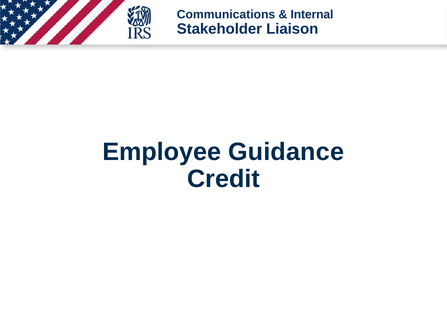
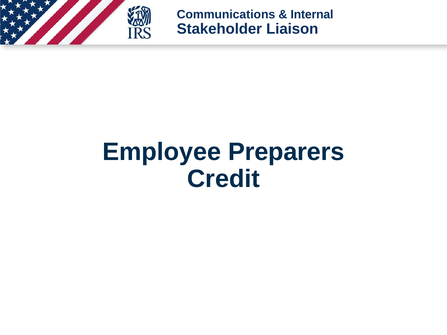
Guidance: Guidance -> Preparers (286, 152)
